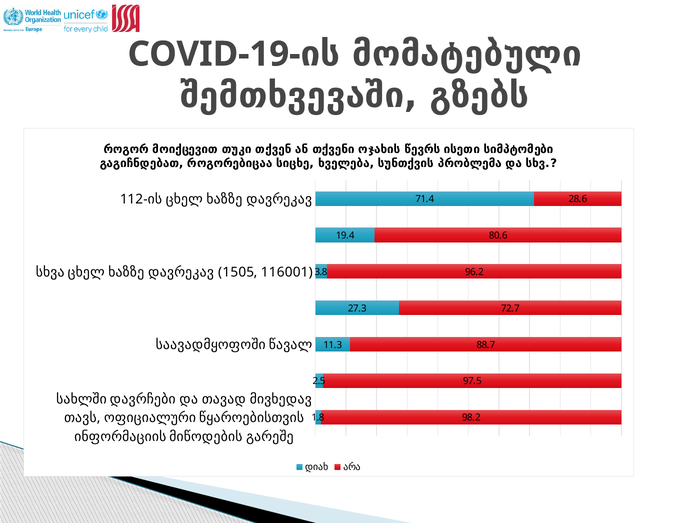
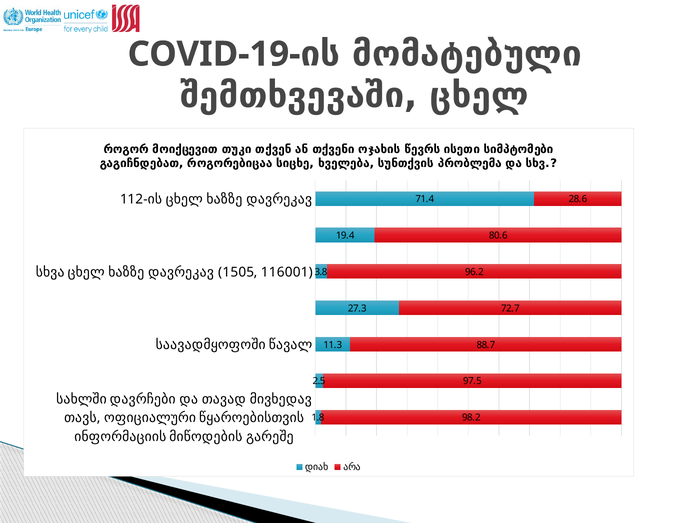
შემთხვევაში გზებს: გზებს -> ცხელ (479, 96)
